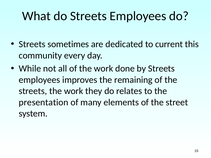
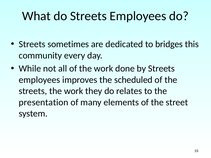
current: current -> bridges (169, 44)
remaining: remaining -> scheduled (133, 80)
